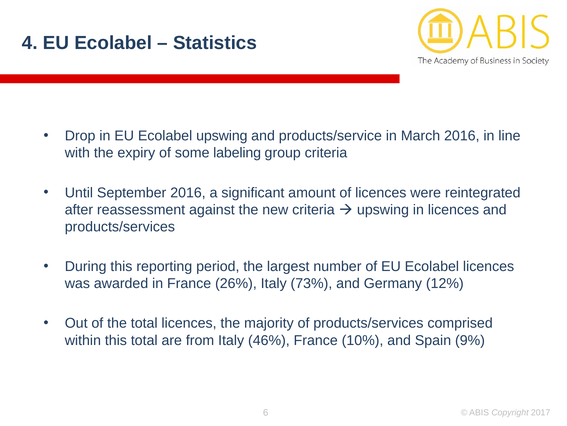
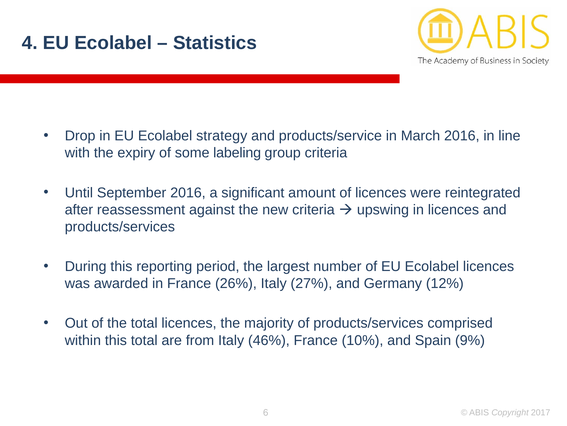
Ecolabel upswing: upswing -> strategy (222, 136)
73%: 73% -> 27% (311, 283)
